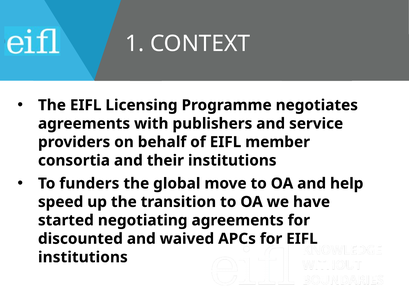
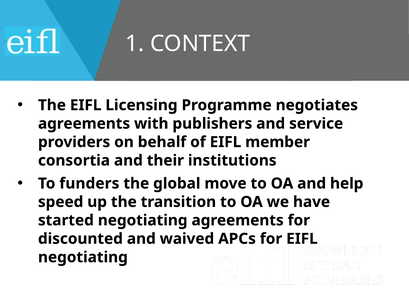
institutions: institutions -> negotiating (83, 257)
